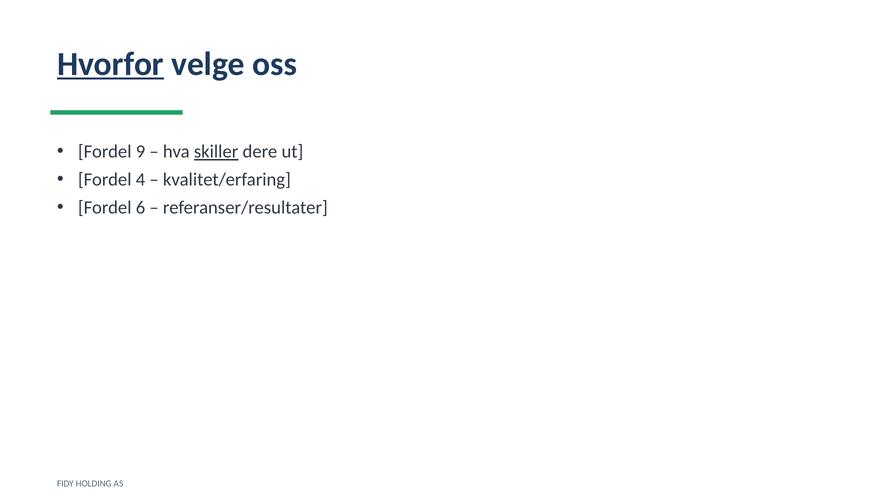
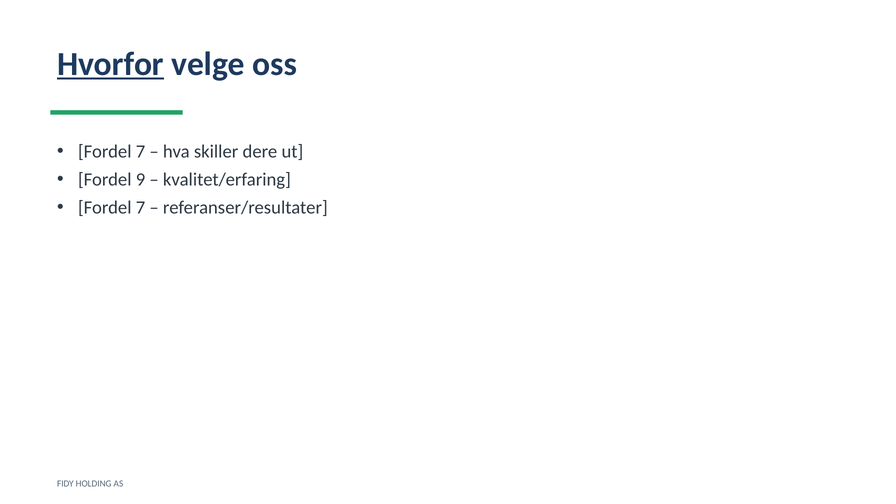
9: 9 -> 7 (141, 152)
skiller underline: present -> none (216, 152)
4: 4 -> 9 (141, 180)
6: 6 -> 7 (141, 208)
